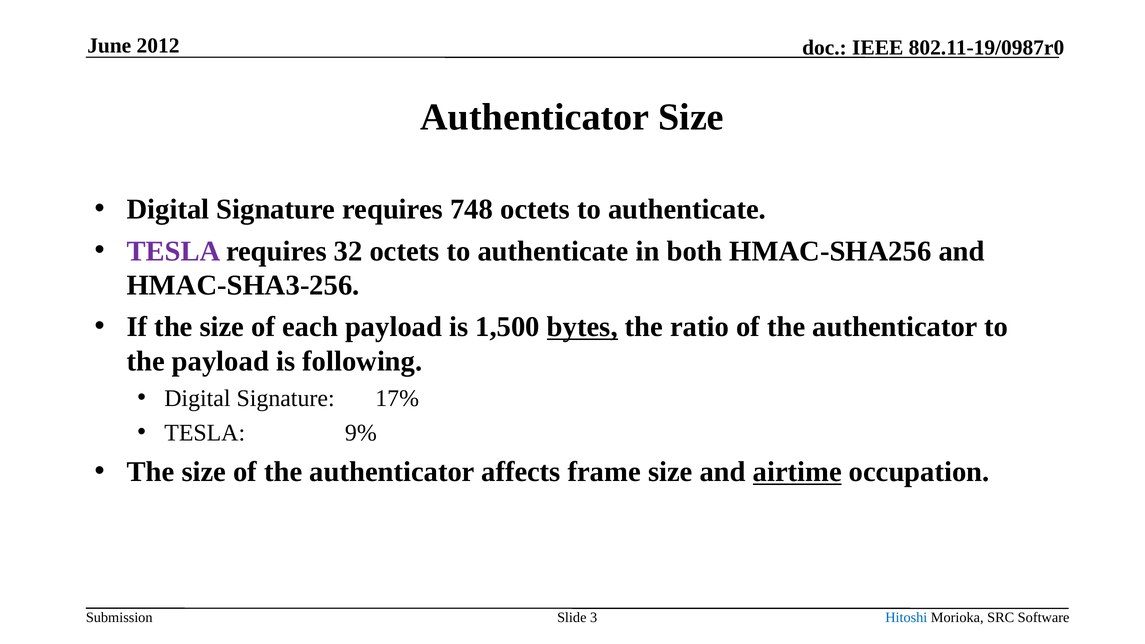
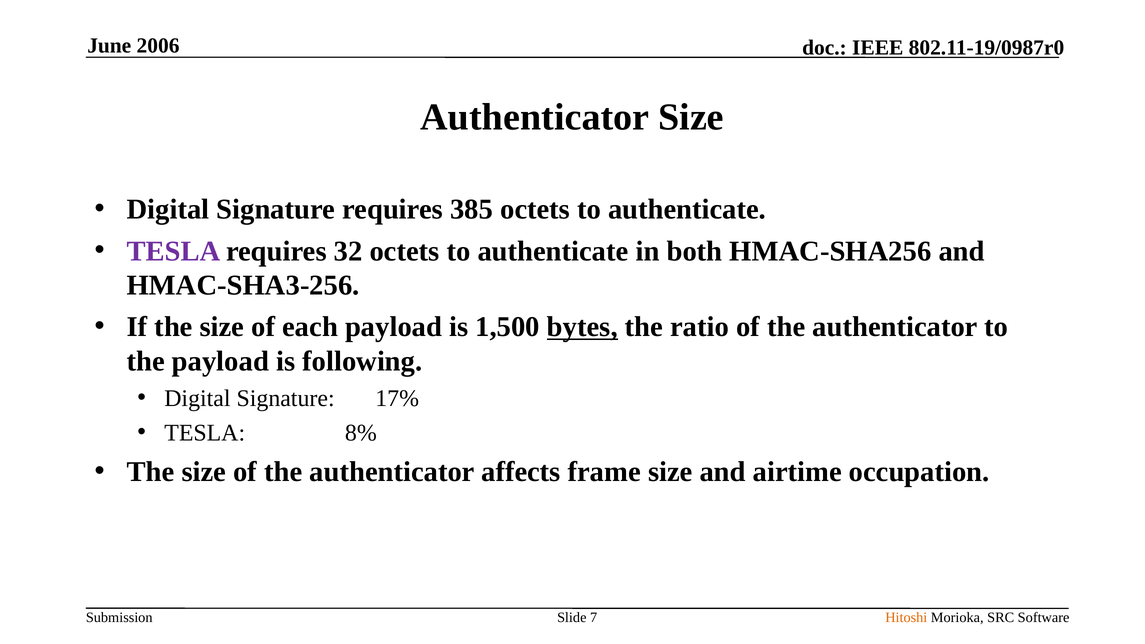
2012: 2012 -> 2006 (158, 46)
748: 748 -> 385 (472, 210)
9%: 9% -> 8% (361, 433)
airtime underline: present -> none (797, 472)
3: 3 -> 7 (594, 618)
Hitoshi colour: blue -> orange (906, 618)
